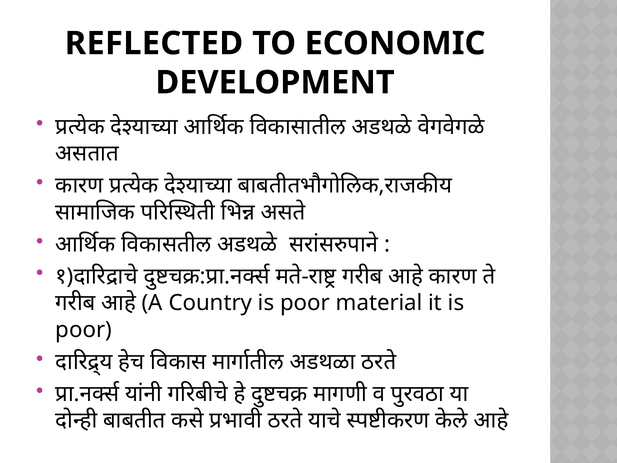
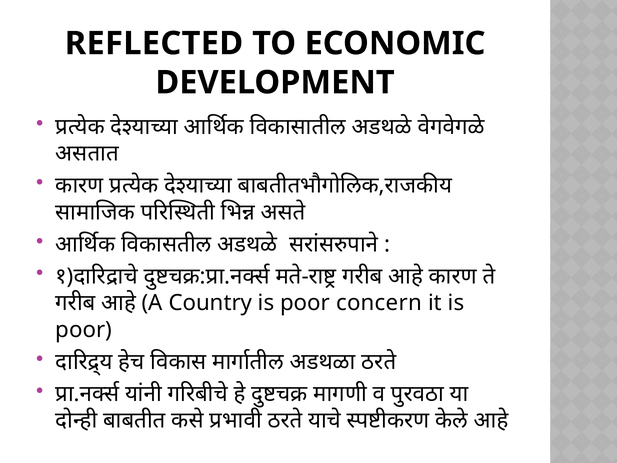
material: material -> concern (379, 303)
